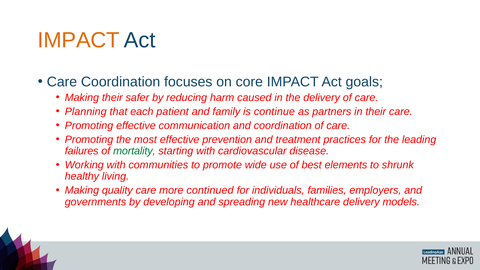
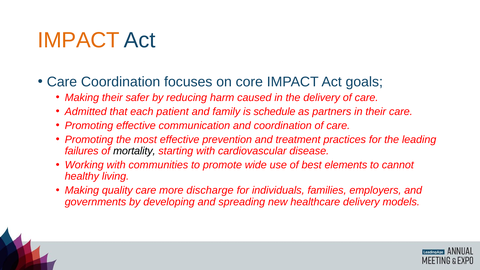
Planning: Planning -> Admitted (86, 112)
continue: continue -> schedule (275, 112)
mortality colour: green -> black (134, 151)
shrunk: shrunk -> cannot (398, 165)
continued: continued -> discharge (210, 190)
